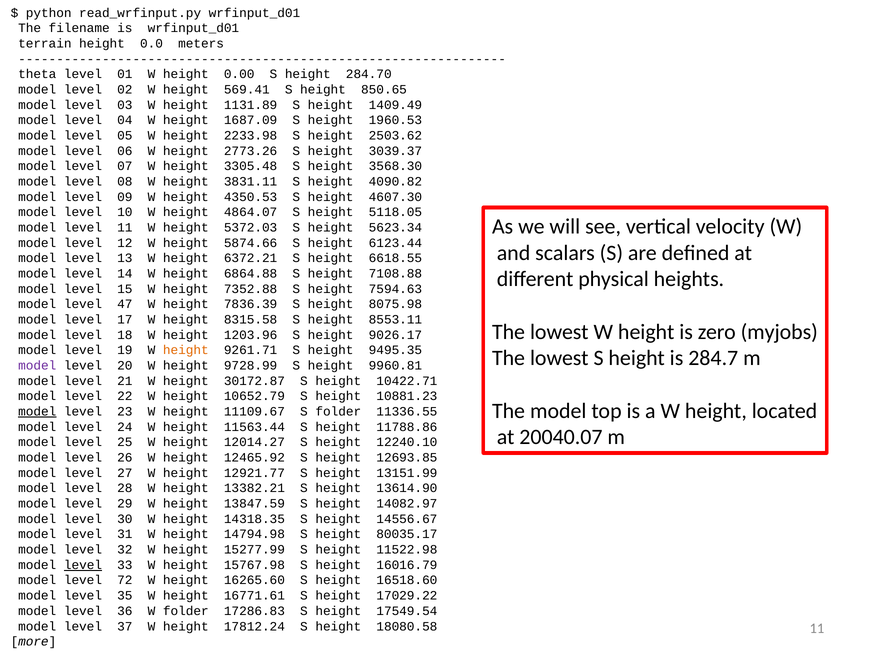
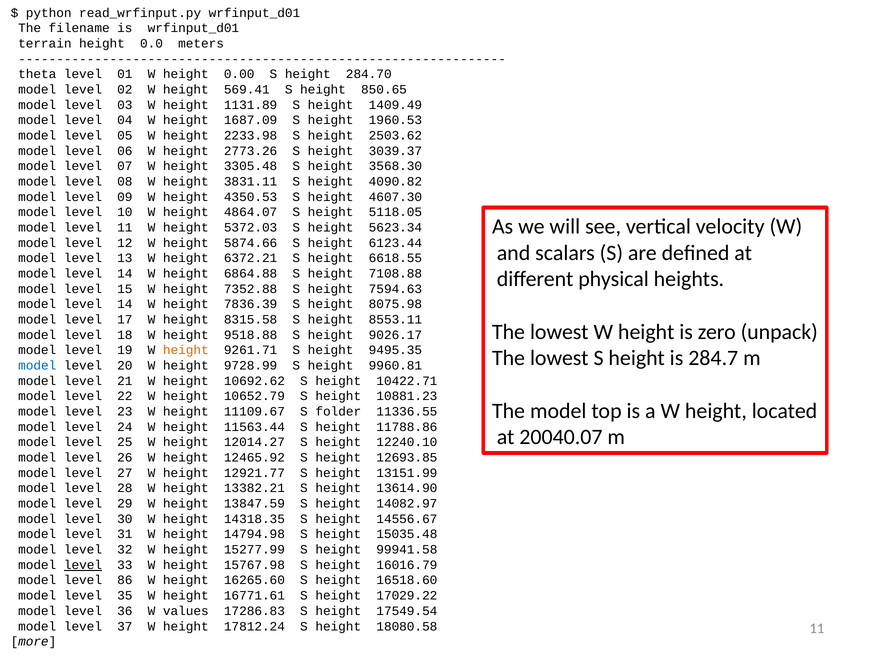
47: 47 -> 14 (125, 304)
myjobs: myjobs -> unpack (779, 332)
1203.96: 1203.96 -> 9518.88 (251, 335)
model colour: purple -> blue (37, 365)
30172.87: 30172.87 -> 10692.62 (254, 381)
model underline: present -> none (37, 411)
80035.17: 80035.17 -> 15035.48 (407, 534)
11522.98: 11522.98 -> 99941.58 (407, 549)
72: 72 -> 86 (125, 580)
W folder: folder -> values (186, 611)
